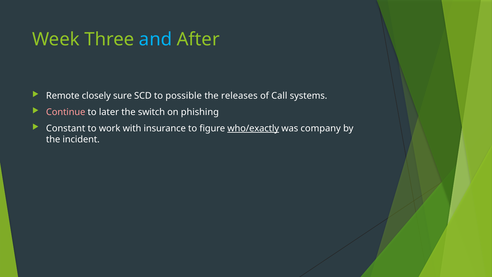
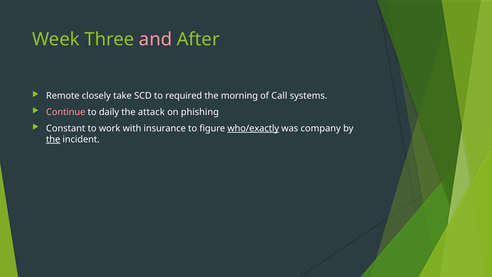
and colour: light blue -> pink (156, 39)
sure: sure -> take (122, 96)
possible: possible -> required (184, 96)
releases: releases -> morning (239, 96)
later: later -> daily (109, 112)
switch: switch -> attack (151, 112)
the underline: none -> present (53, 139)
